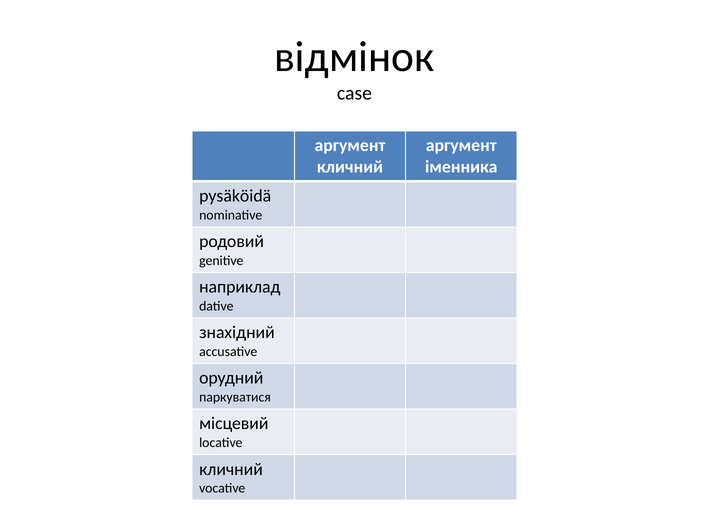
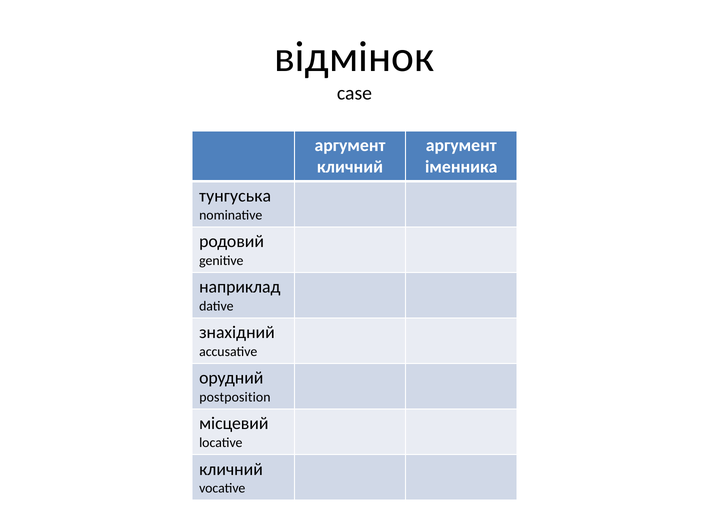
pysäköidä: pysäköidä -> тунгуська (235, 196)
паркуватися: паркуватися -> postposition (235, 397)
